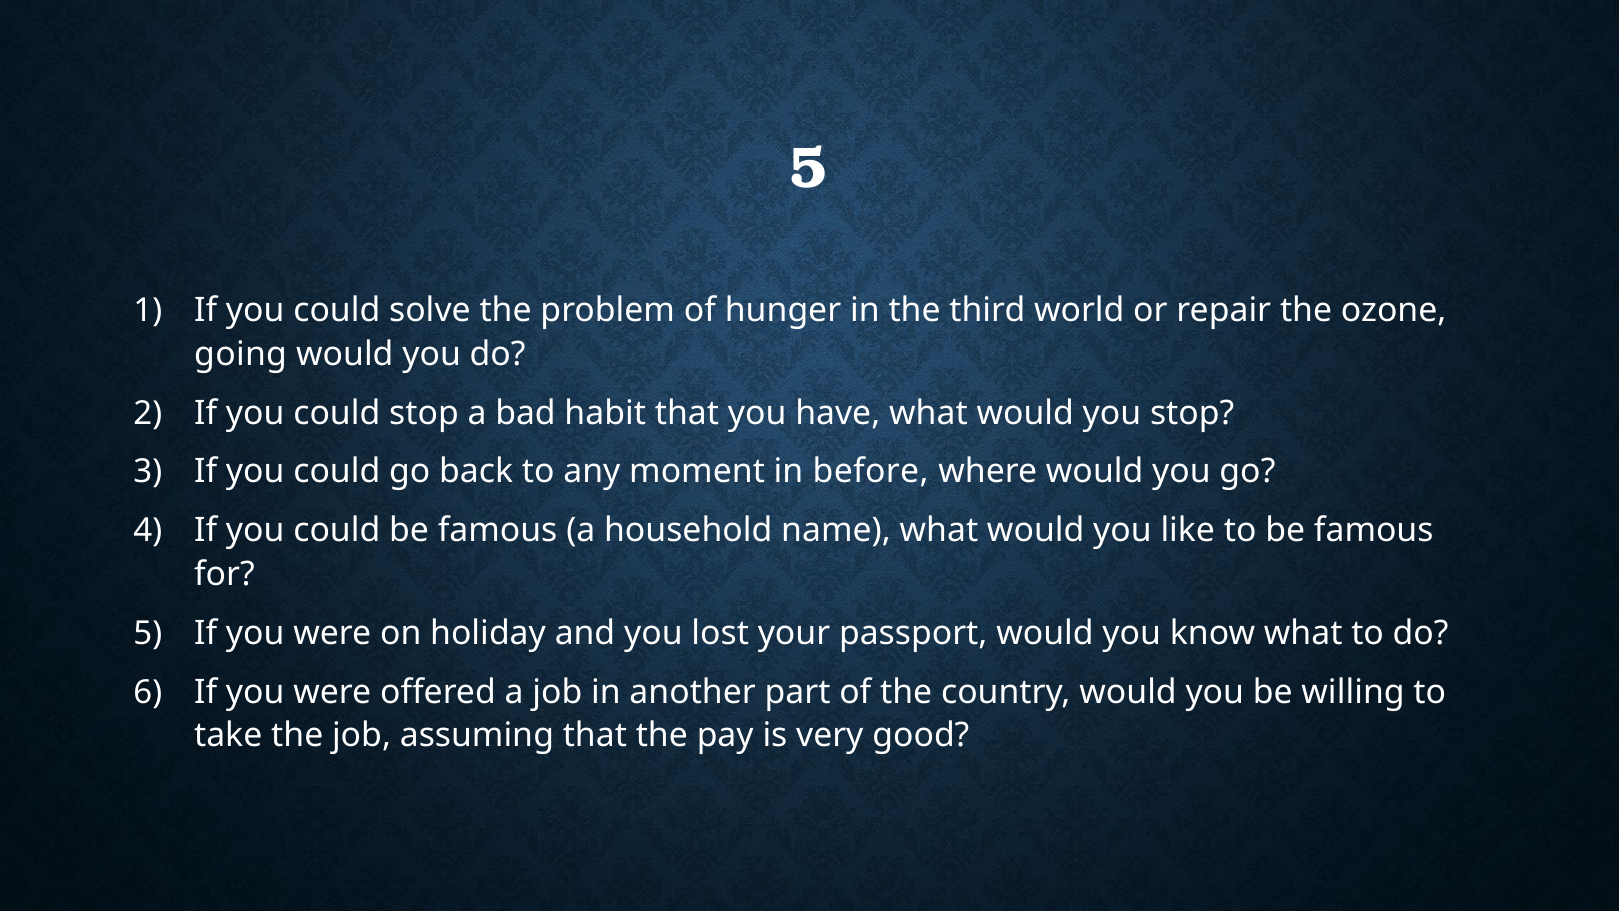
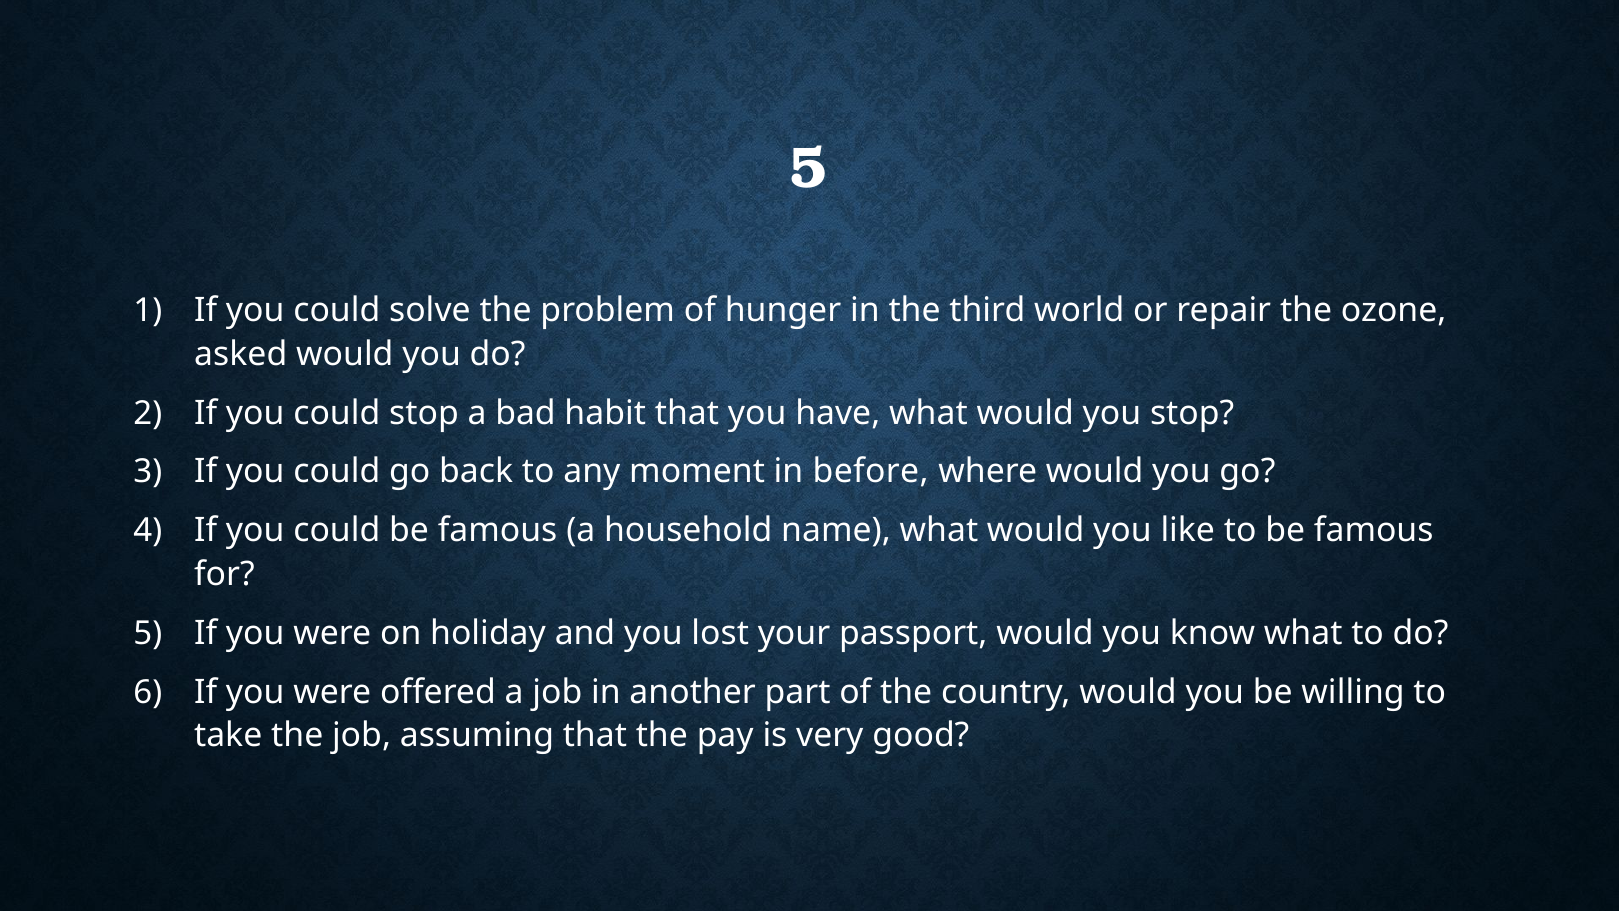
going: going -> asked (241, 354)
